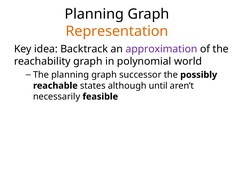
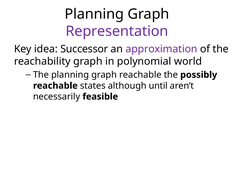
Representation colour: orange -> purple (117, 31)
Backtrack: Backtrack -> Successor (84, 49)
graph successor: successor -> reachable (140, 75)
